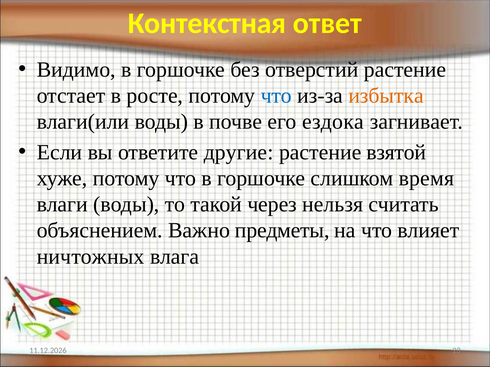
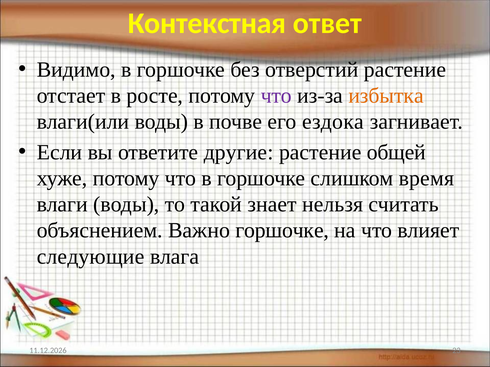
что colour: blue -> purple (276, 96)
взятой: взятой -> общей (396, 152)
через: через -> знает (272, 205)
Важно предметы: предметы -> горшочке (282, 231)
ничтожных: ничтожных -> следующие (91, 257)
